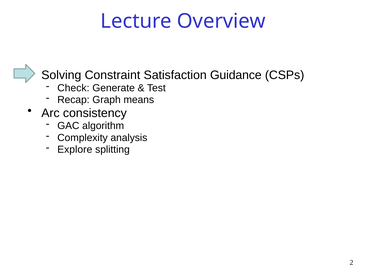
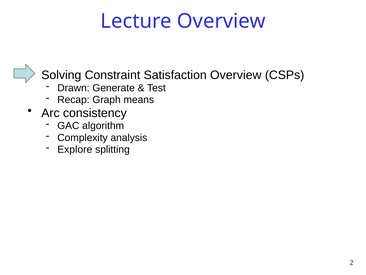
Satisfaction Guidance: Guidance -> Overview (236, 75)
Check: Check -> Drawn (73, 88)
